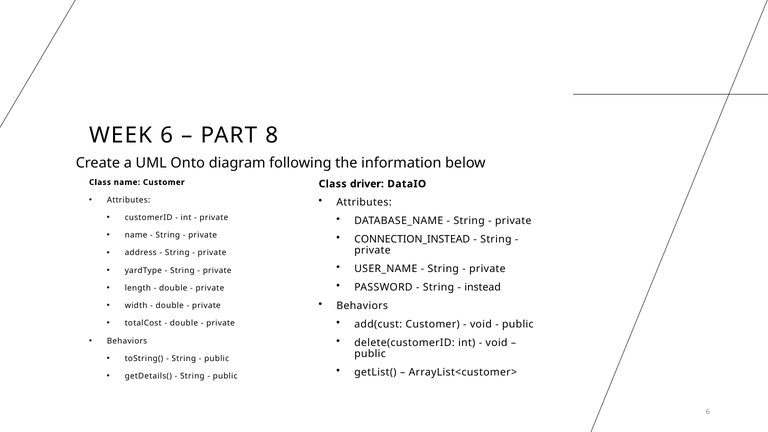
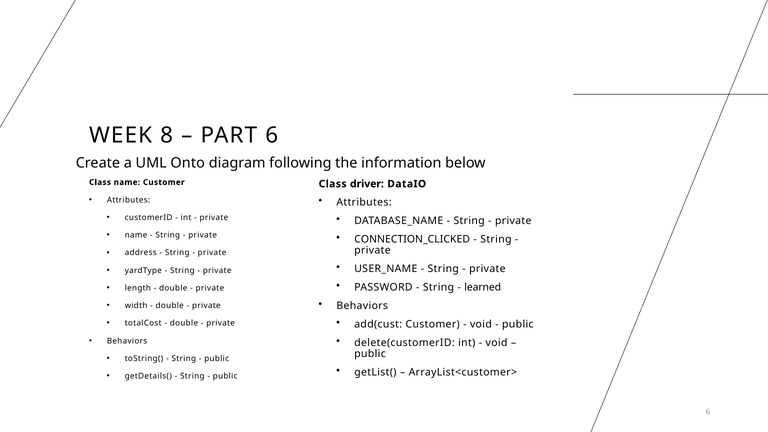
WEEK 6: 6 -> 8 (167, 135)
PART 8: 8 -> 6 (272, 135)
CONNECTION_INSTEAD: CONNECTION_INSTEAD -> CONNECTION_CLICKED (412, 239)
instead: instead -> learned (483, 287)
